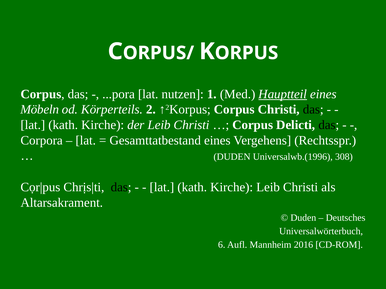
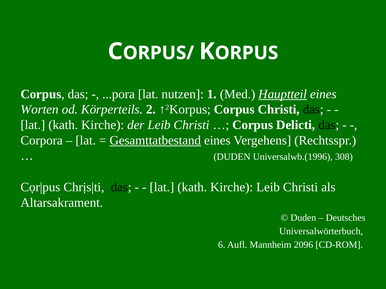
Möbeln: Möbeln -> Worten (40, 110)
Gesamttatbestand underline: none -> present (155, 141)
2016: 2016 -> 2096 (303, 245)
